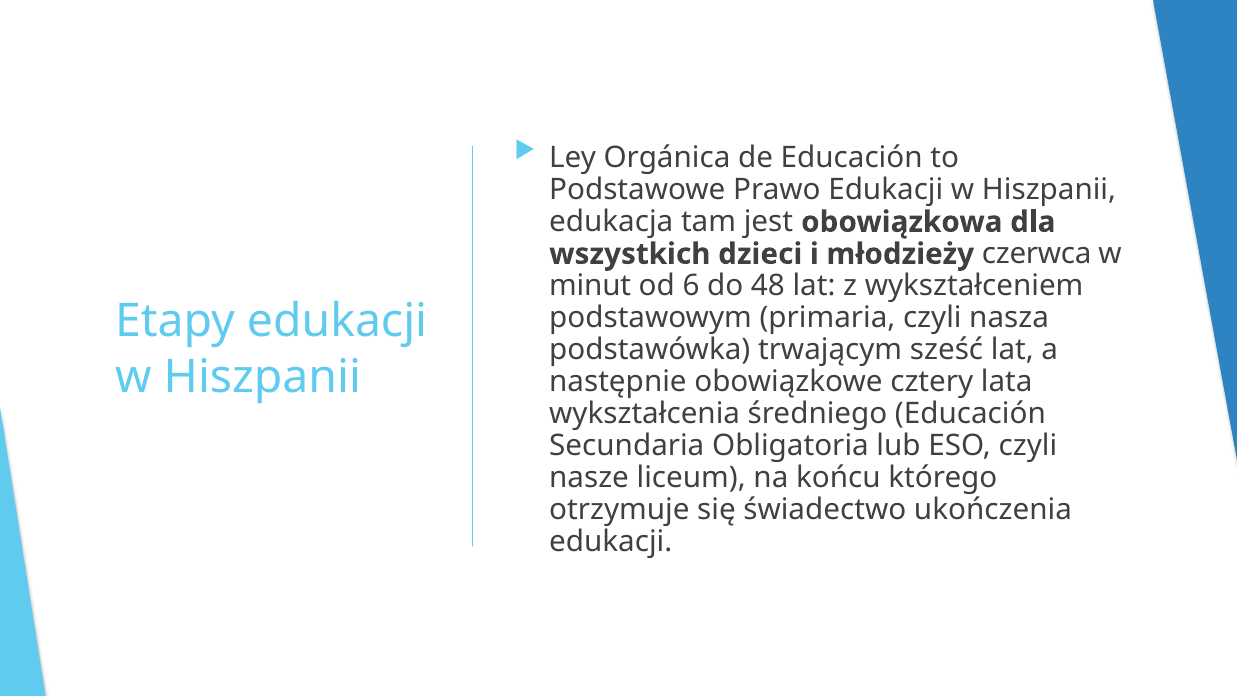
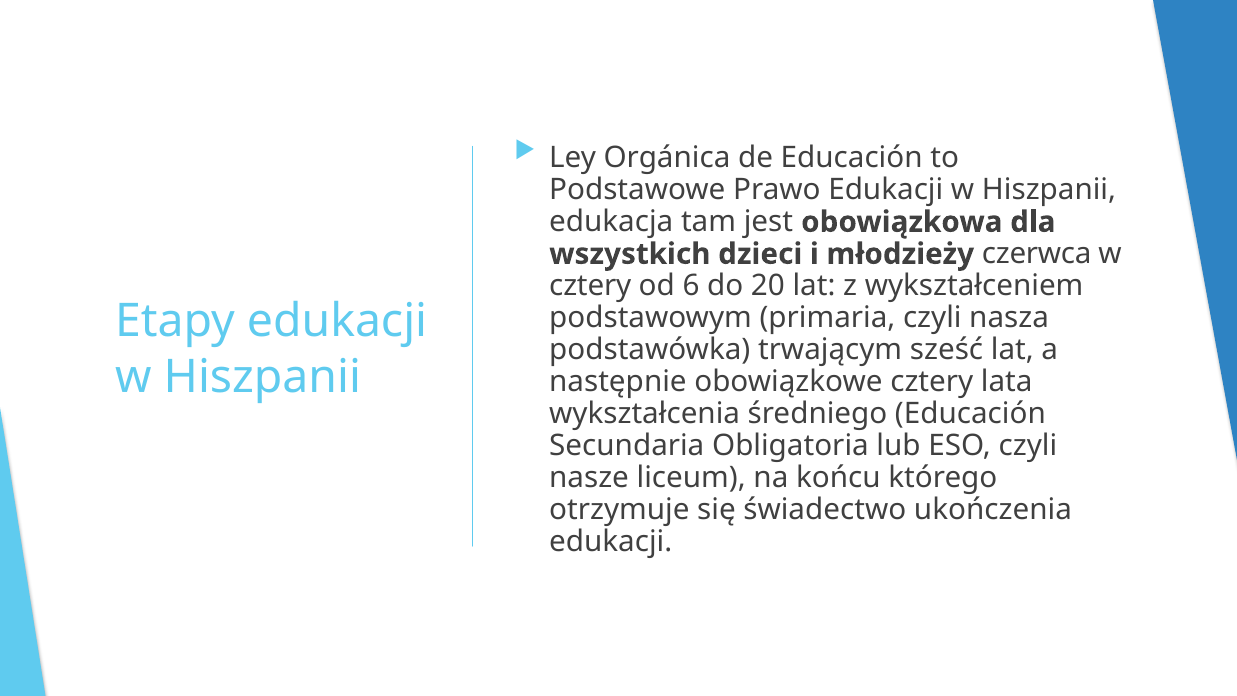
minut: minut -> cztery (590, 286)
48: 48 -> 20 (768, 286)
